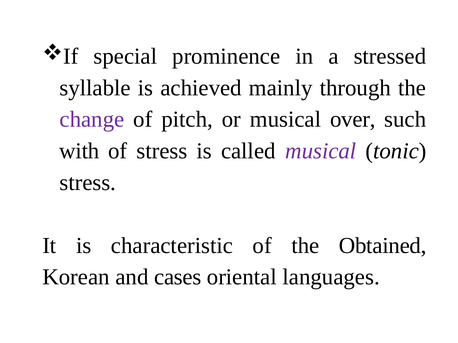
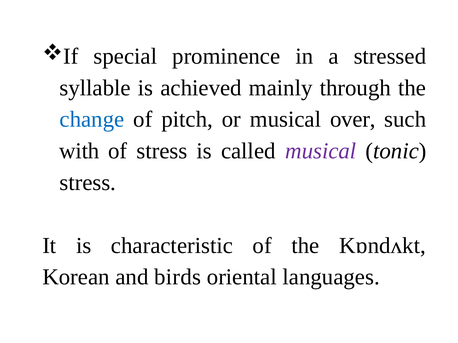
change colour: purple -> blue (92, 120)
Obtained: Obtained -> Kɒndʌkt (382, 246)
cases: cases -> birds (178, 278)
